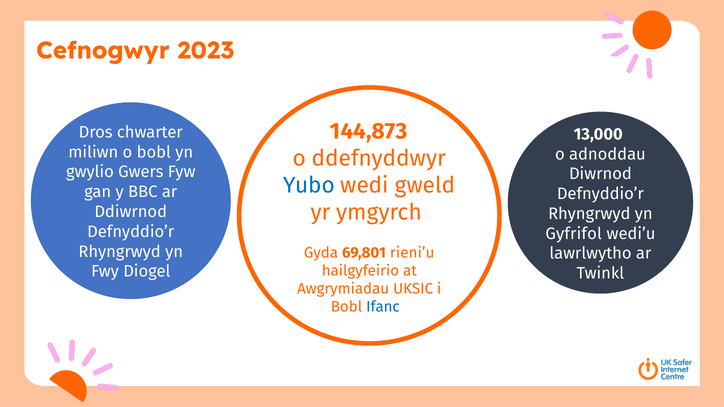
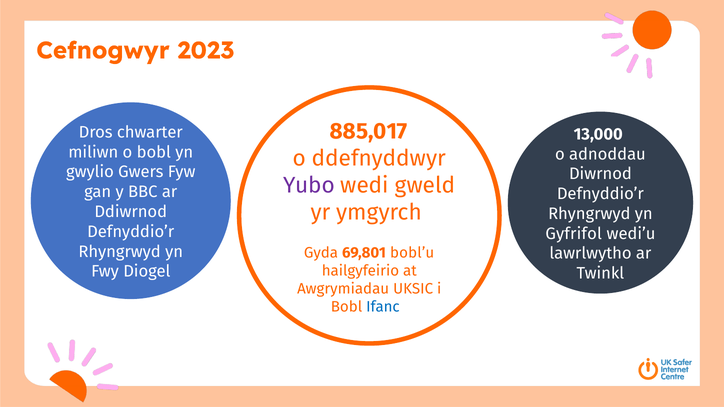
144,873: 144,873 -> 885,017 (369, 131)
Yubo colour: blue -> purple (309, 185)
rieni’u: rieni’u -> bobl’u (412, 253)
